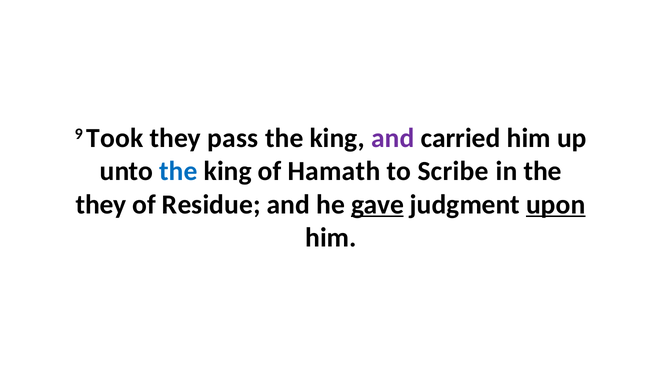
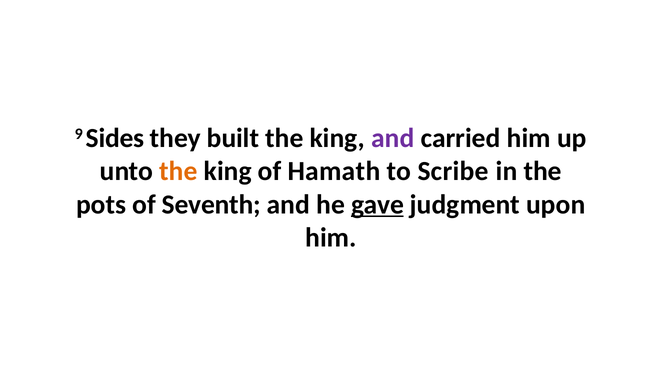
Took: Took -> Sides (115, 138)
pass: pass -> built (233, 138)
the colour: blue -> orange (178, 172)
they: they -> pots (101, 205)
Residue: Residue -> Seventh (211, 205)
upon underline: present -> none (556, 205)
